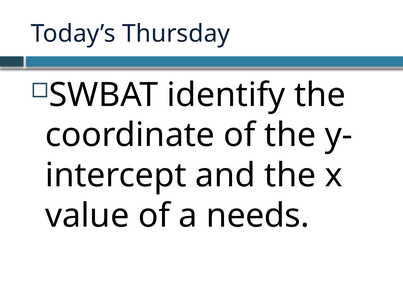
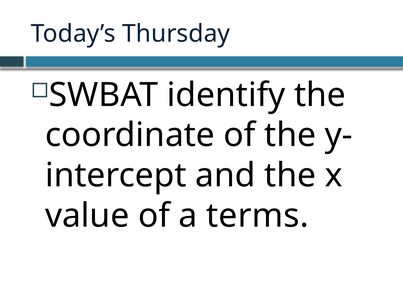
needs: needs -> terms (258, 216)
